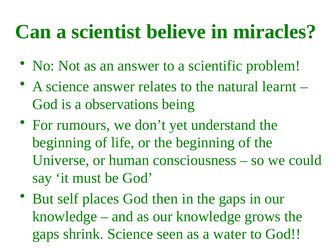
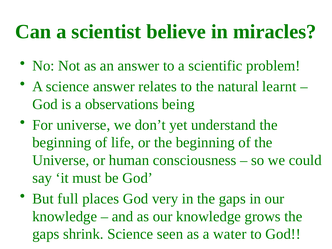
For rumours: rumours -> universe (83, 125)
self: self -> full (68, 199)
then: then -> very (165, 199)
